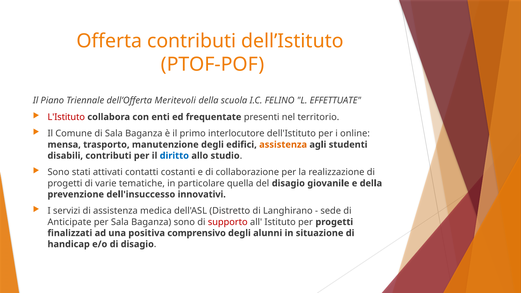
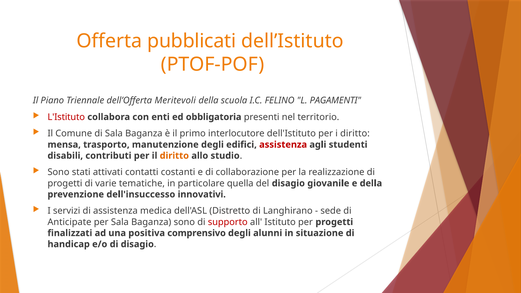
Offerta contributi: contributi -> pubblicati (192, 41)
EFFETTUATE: EFFETTUATE -> PAGAMENTI (335, 100)
frequentate: frequentate -> obbligatoria (214, 117)
i online: online -> diritto (355, 134)
assistenza colour: orange -> red (283, 145)
diritto colour: blue -> orange (174, 156)
